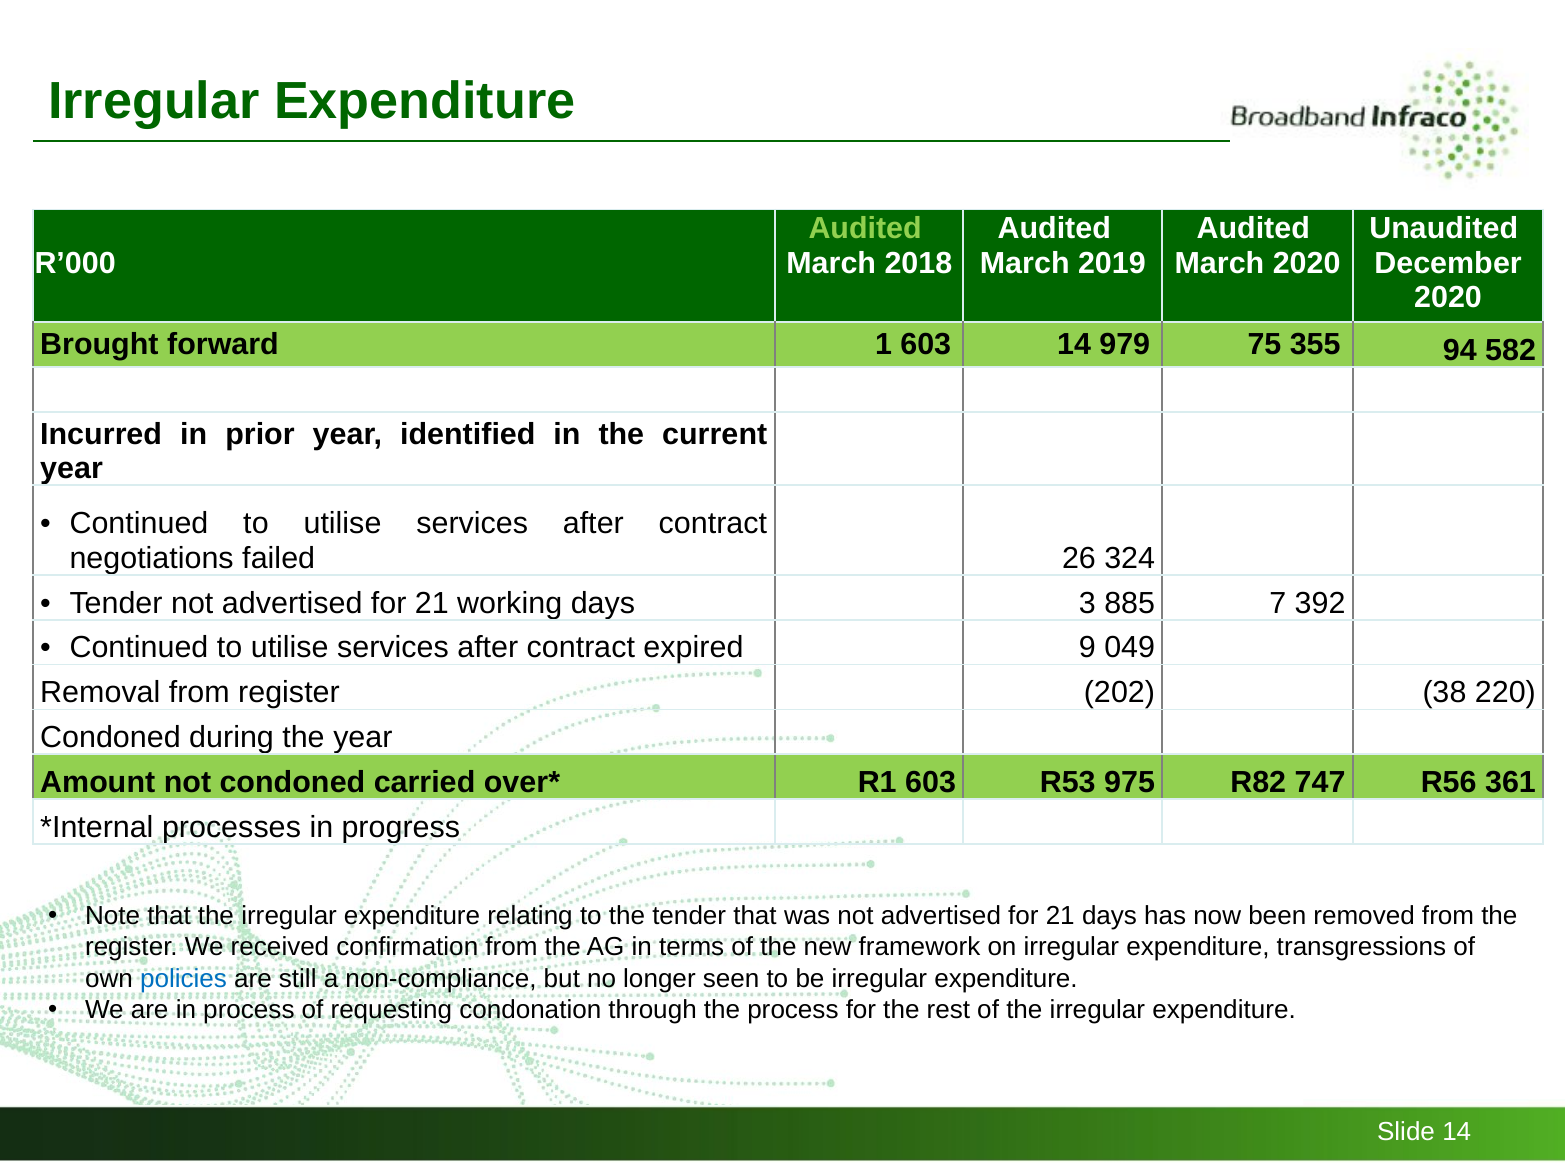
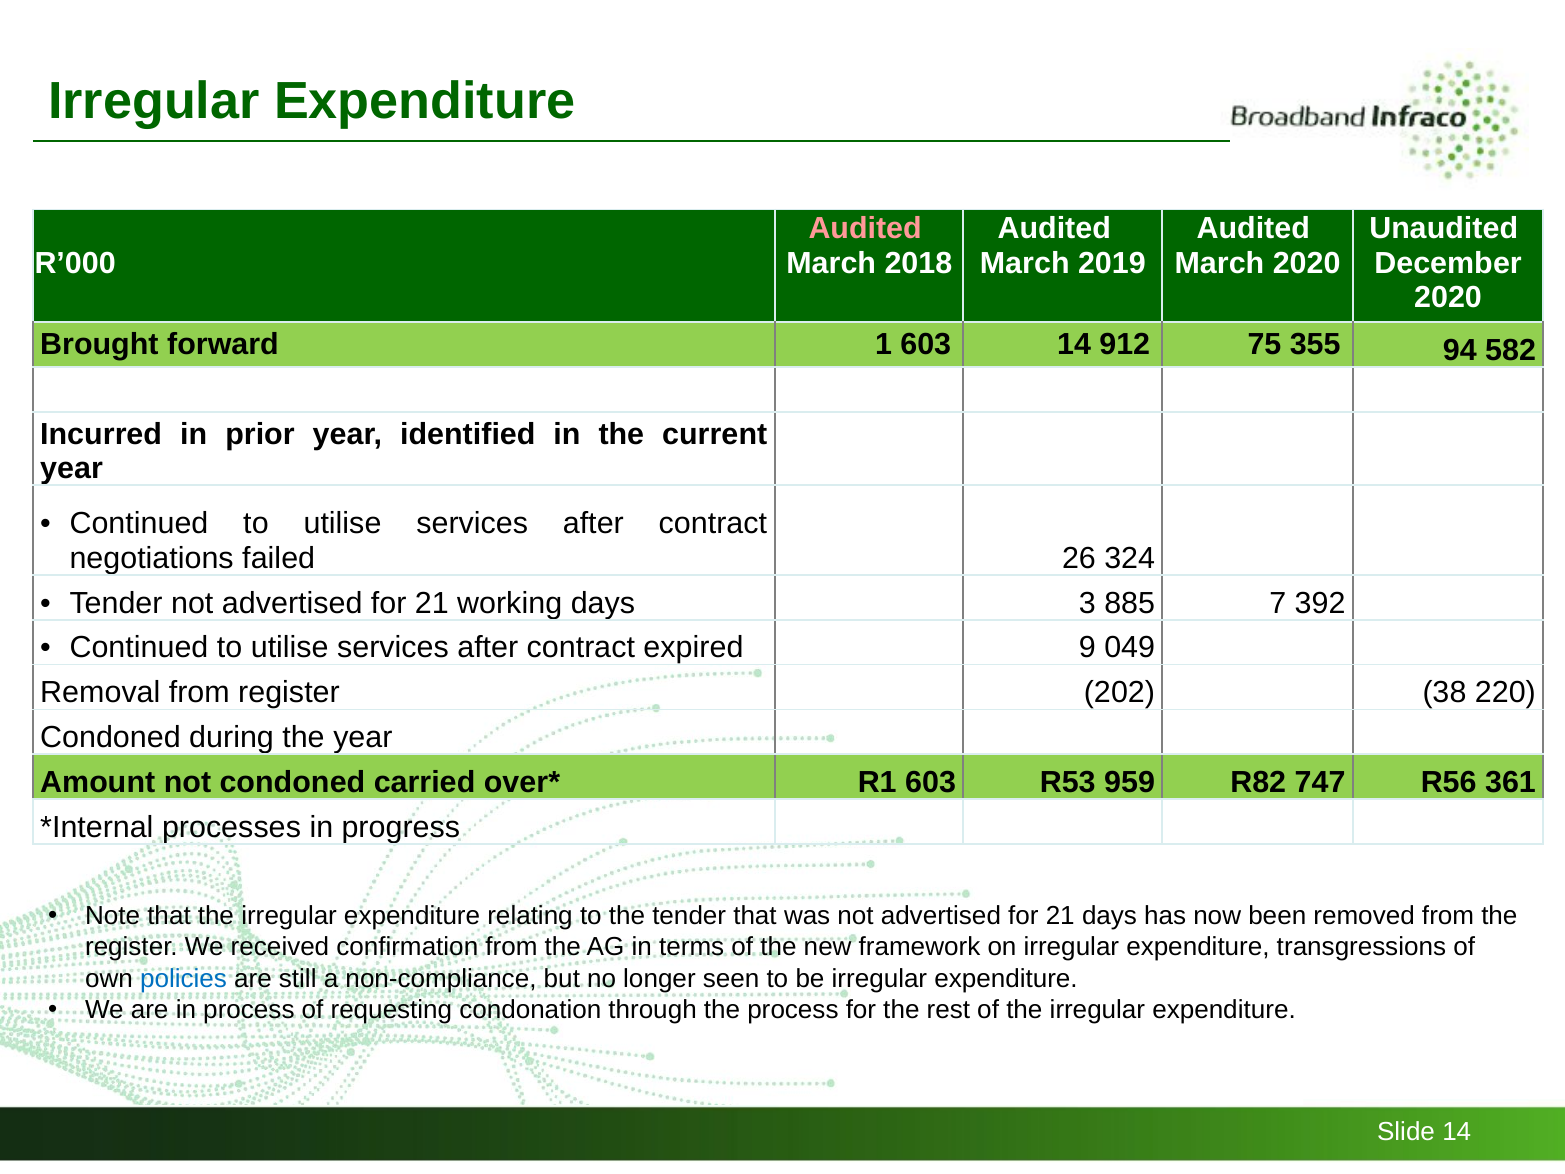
Audited colour: light green -> pink (865, 229)
979: 979 -> 912 (1125, 345)
975: 975 -> 959 (1130, 783)
